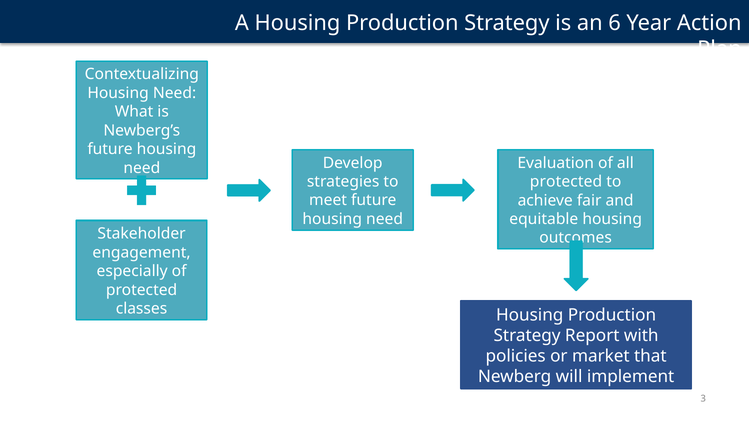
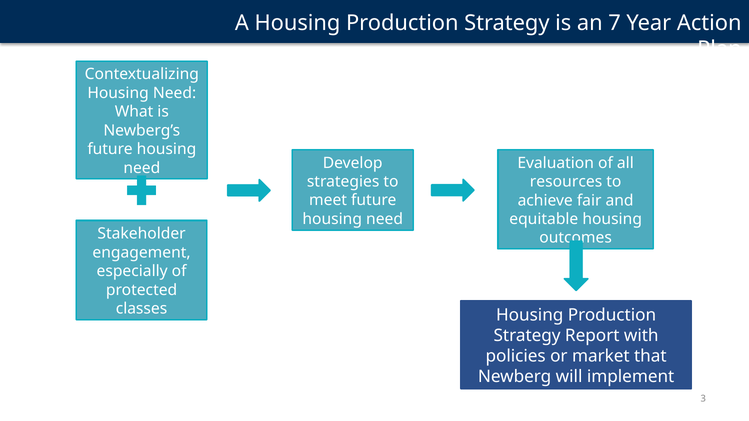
6: 6 -> 7 (615, 23)
protected: protected -> resources (566, 182)
